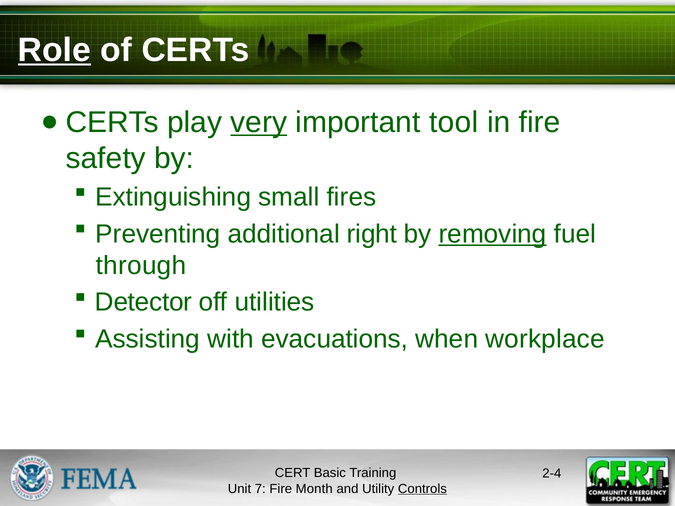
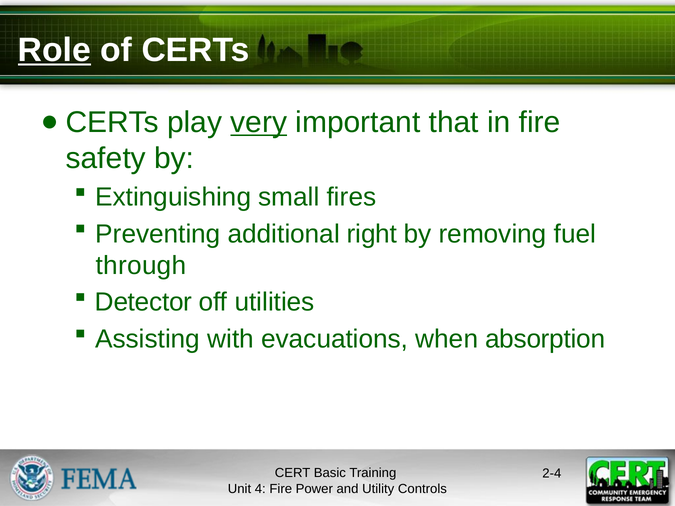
tool: tool -> that (454, 122)
removing underline: present -> none (493, 234)
workplace: workplace -> absorption (545, 339)
7: 7 -> 4 (260, 489)
Month: Month -> Power (314, 489)
Controls underline: present -> none (422, 489)
